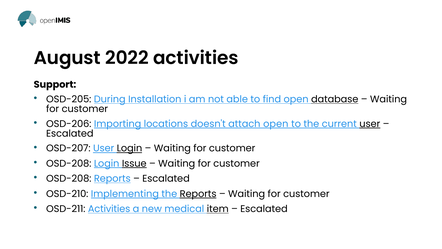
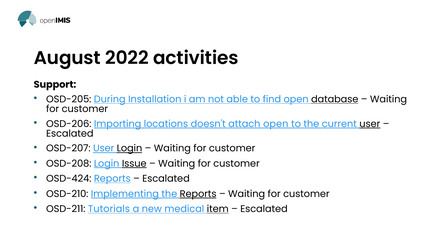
OSD-208: OSD-208 -> OSD-424 (69, 178)
OSD-211 Activities: Activities -> Tutorials (109, 209)
